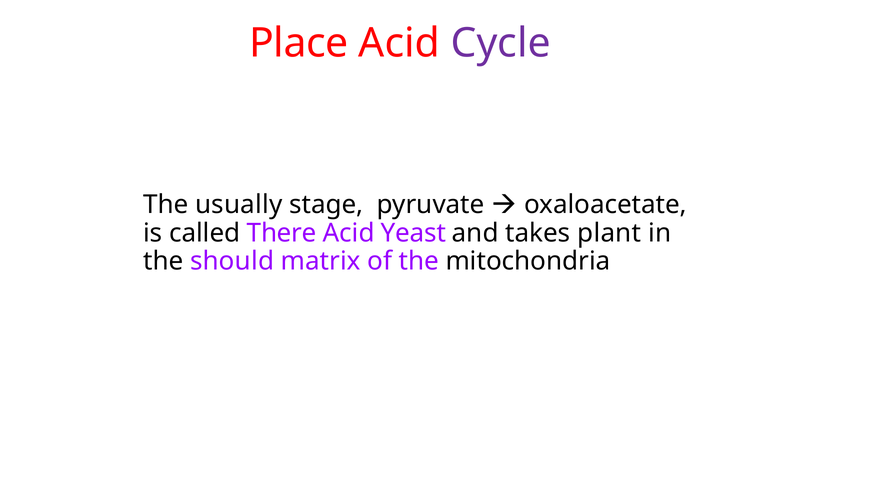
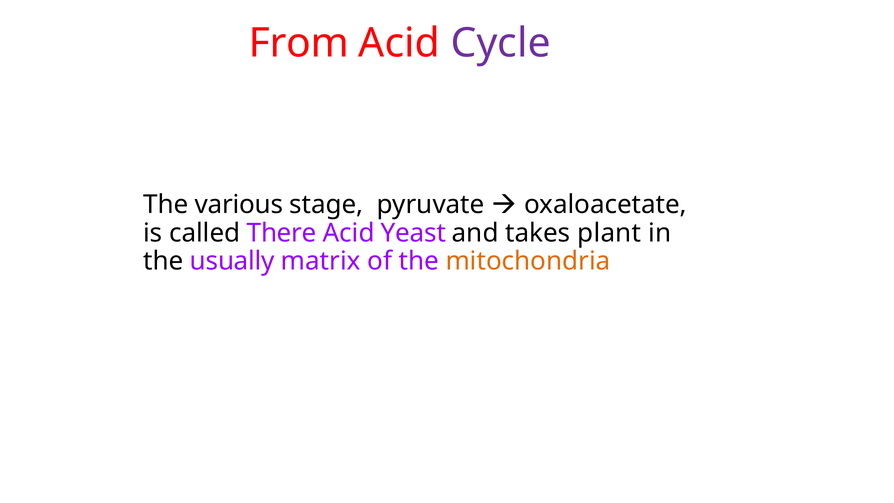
Place: Place -> From (299, 43)
usually: usually -> various (239, 205)
should: should -> usually (232, 261)
mitochondria colour: black -> orange (528, 261)
